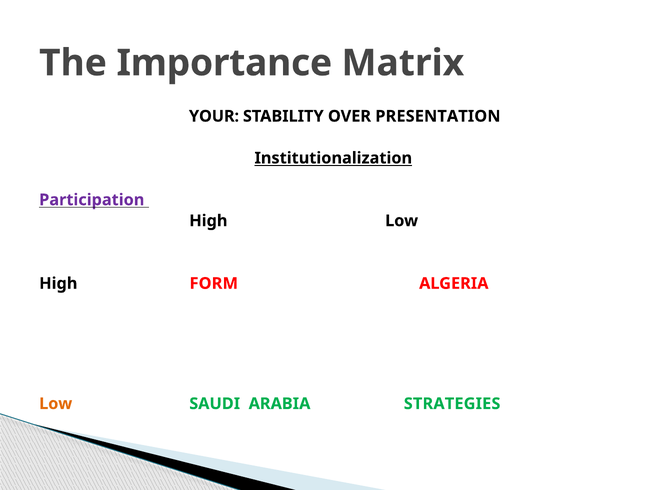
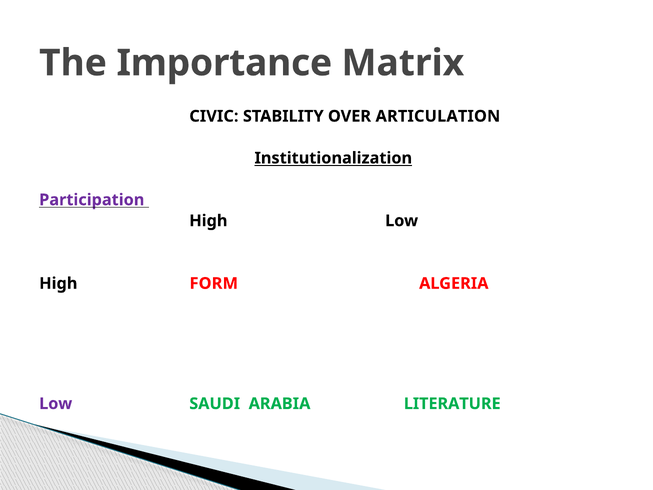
YOUR: YOUR -> CIVIC (214, 116)
PRESENTATION: PRESENTATION -> ARTICULATION (438, 116)
Low colour: orange -> purple (56, 403)
STRATEGIES: STRATEGIES -> LITERATURE (452, 403)
